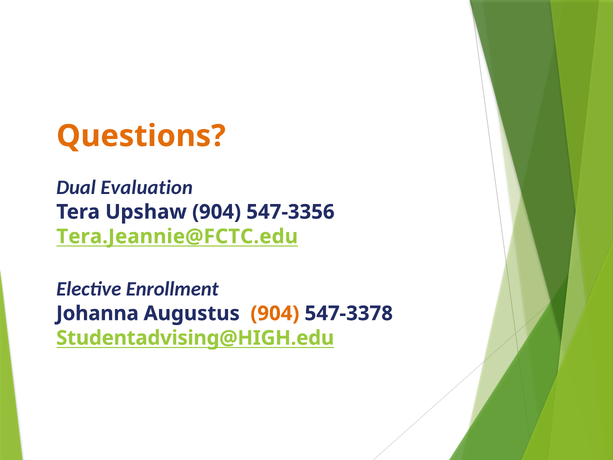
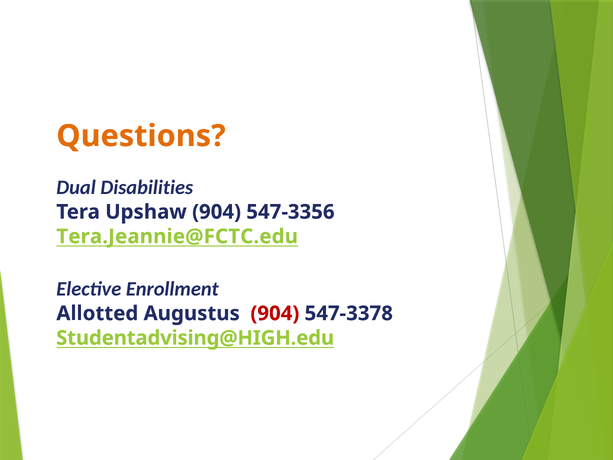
Evaluation: Evaluation -> Disabilities (147, 187)
Johanna: Johanna -> Allotted (97, 313)
904 colour: orange -> red (275, 313)
